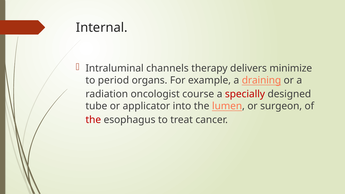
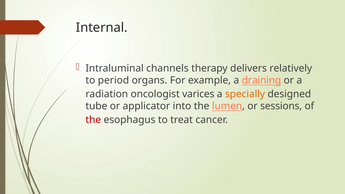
minimize: minimize -> relatively (291, 68)
course: course -> varices (198, 94)
specially colour: red -> orange (245, 94)
surgeon: surgeon -> sessions (281, 106)
